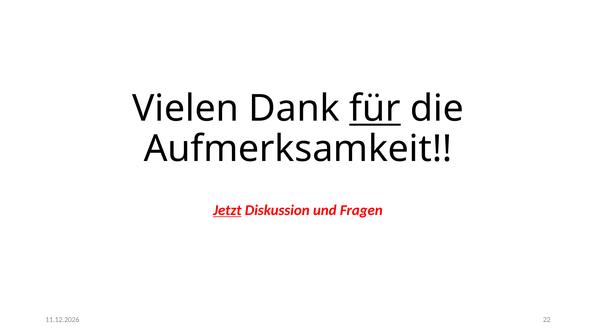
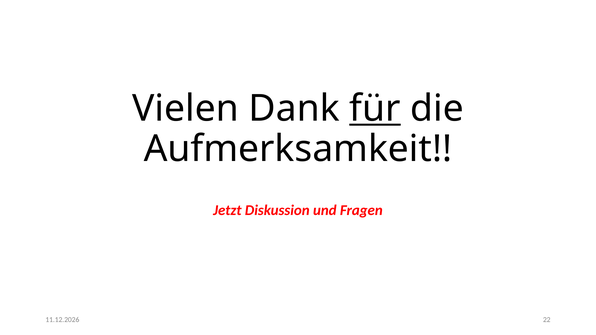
Jetzt underline: present -> none (227, 210)
